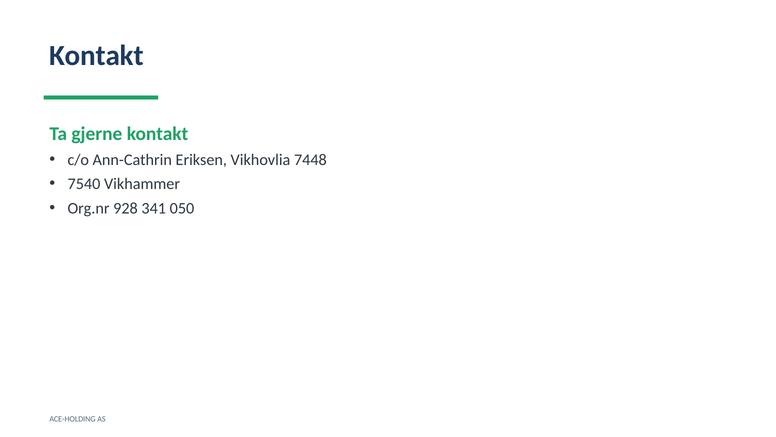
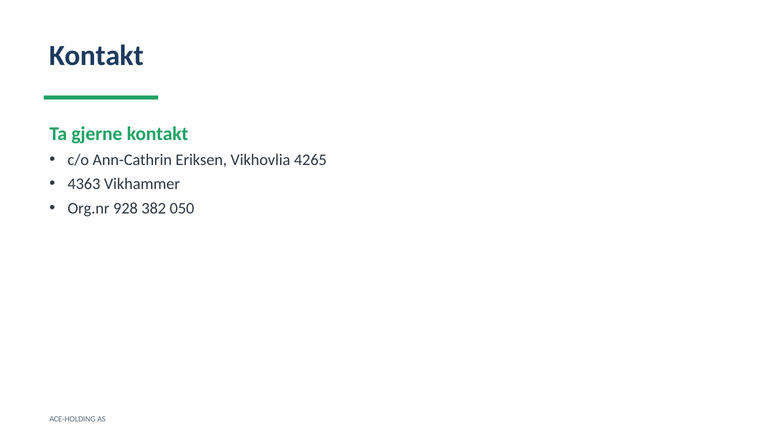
7448: 7448 -> 4265 (310, 160)
7540: 7540 -> 4363 (84, 184)
341: 341 -> 382 (154, 208)
